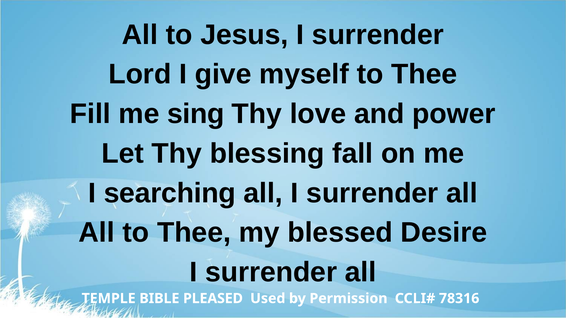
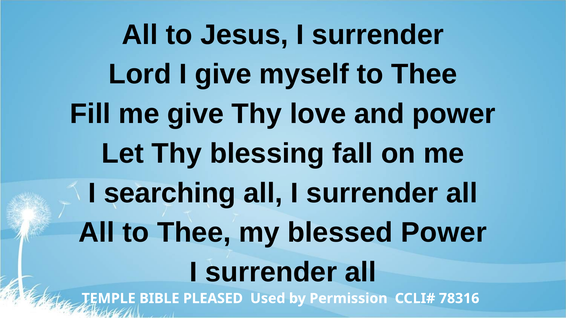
me sing: sing -> give (196, 114)
blessed Desire: Desire -> Power (444, 233)
